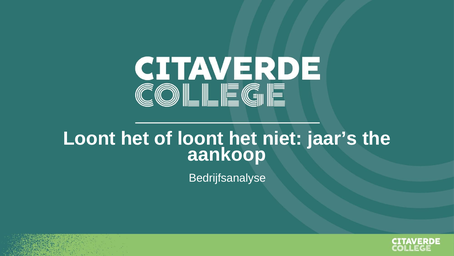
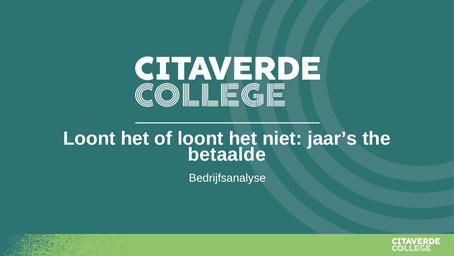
aankoop: aankoop -> betaalde (227, 154)
